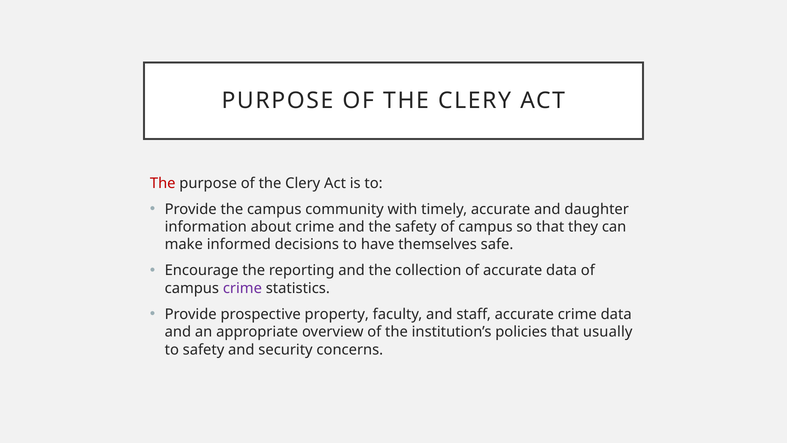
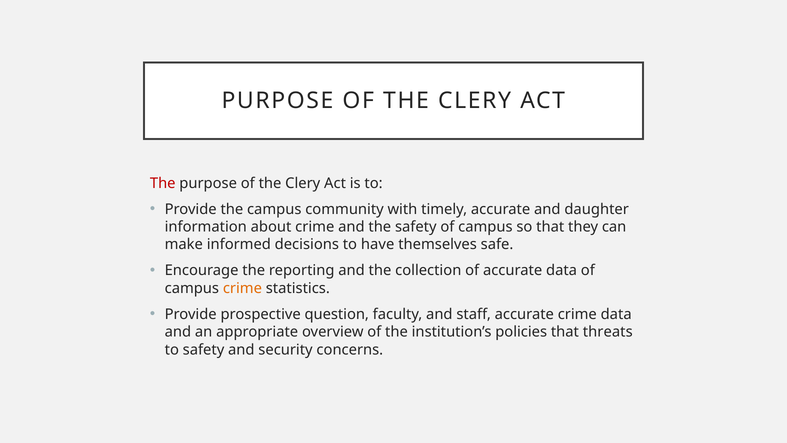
crime colour: purple -> orange (242, 288)
property: property -> question (337, 314)
usually: usually -> threats (608, 332)
